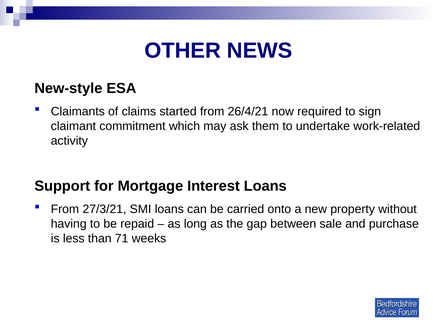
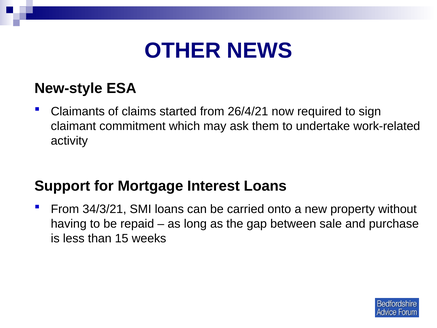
27/3/21: 27/3/21 -> 34/3/21 (104, 209)
71: 71 -> 15 (122, 238)
